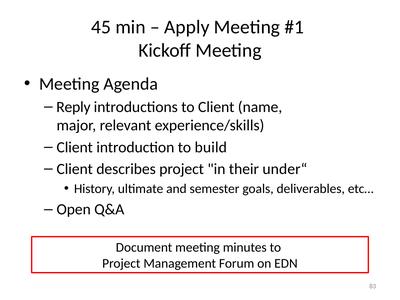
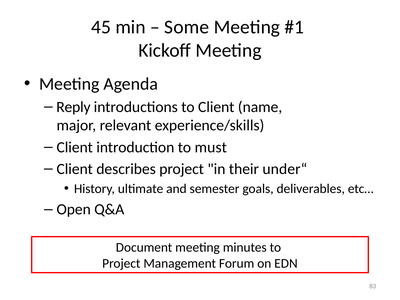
Apply: Apply -> Some (187, 27)
build: build -> must (211, 147)
